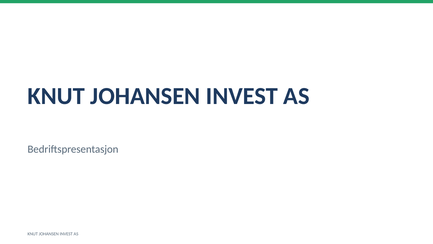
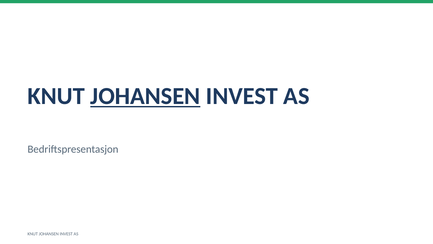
JOHANSEN underline: none -> present (145, 96)
